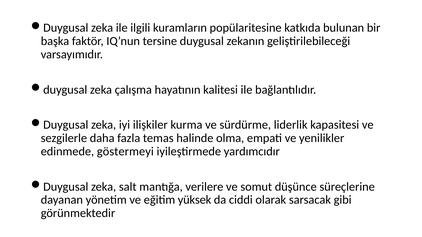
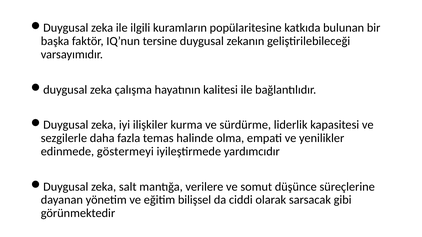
yüksek: yüksek -> bilişsel (195, 200)
